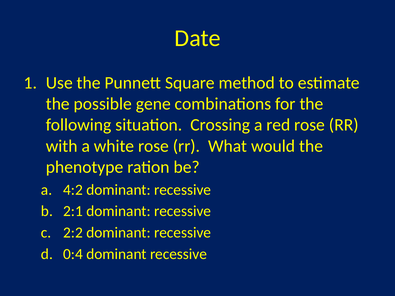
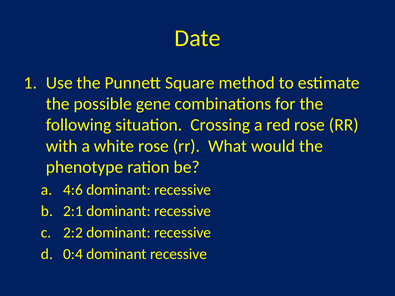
4:2: 4:2 -> 4:6 (73, 190)
